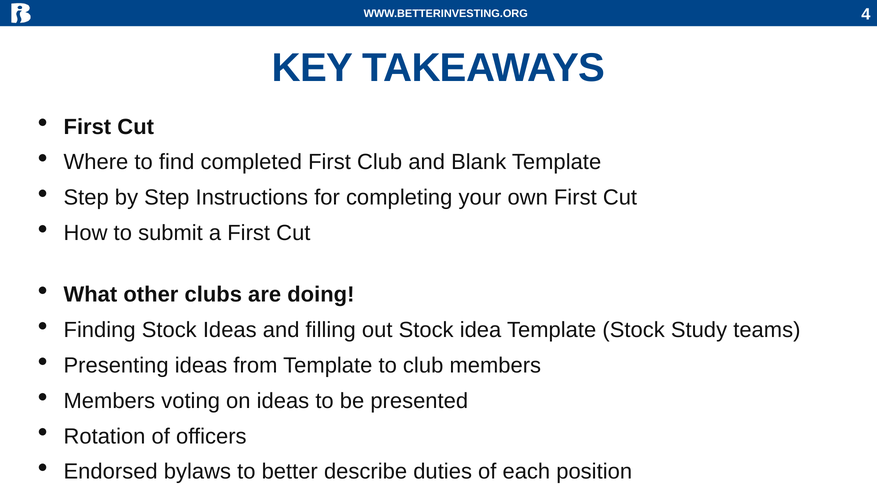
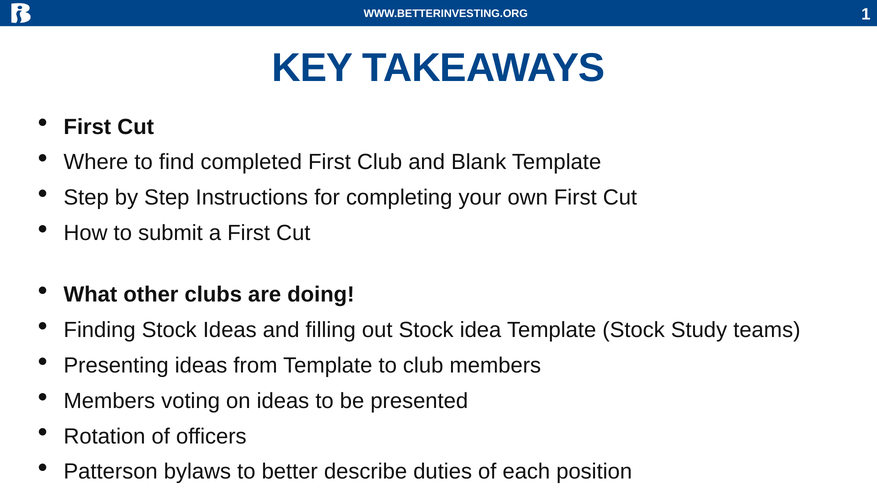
4: 4 -> 1 (866, 14)
Endorsed: Endorsed -> Patterson (111, 472)
